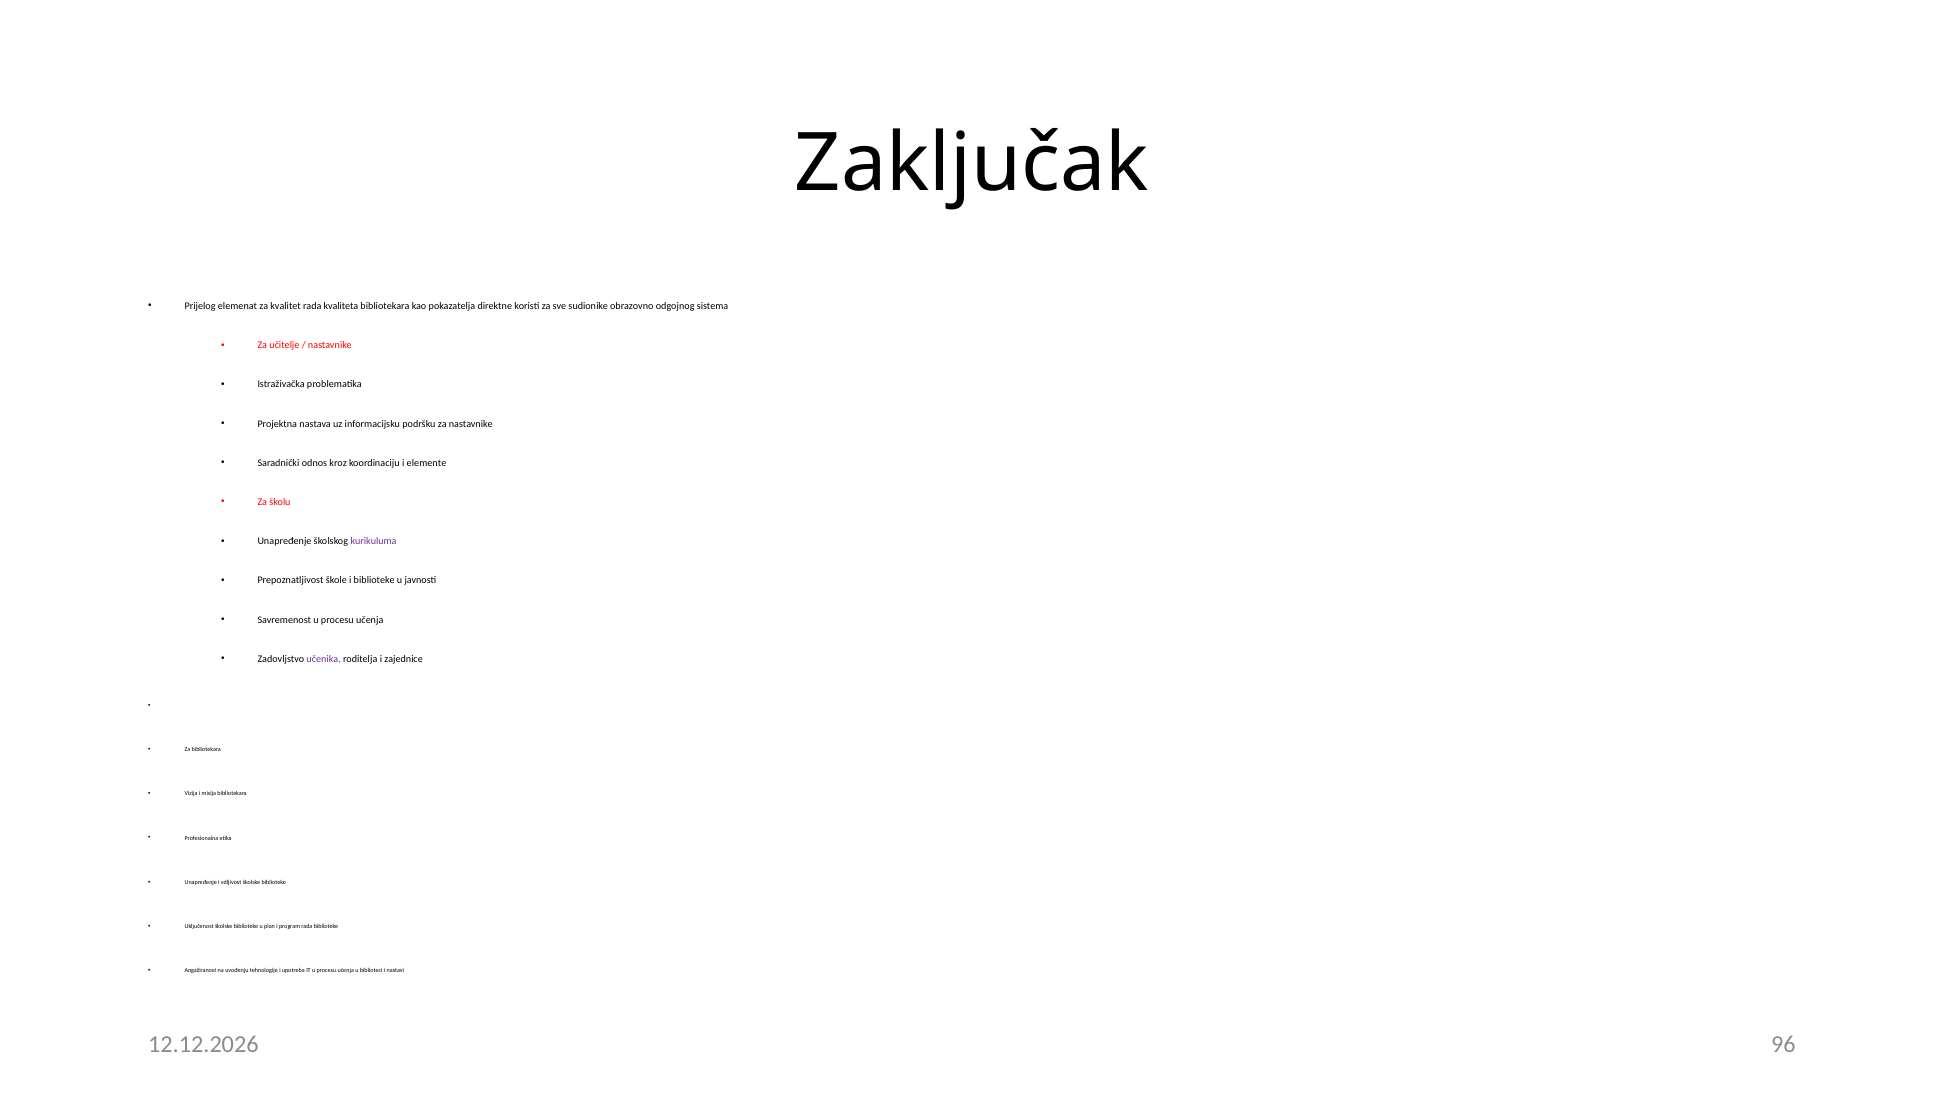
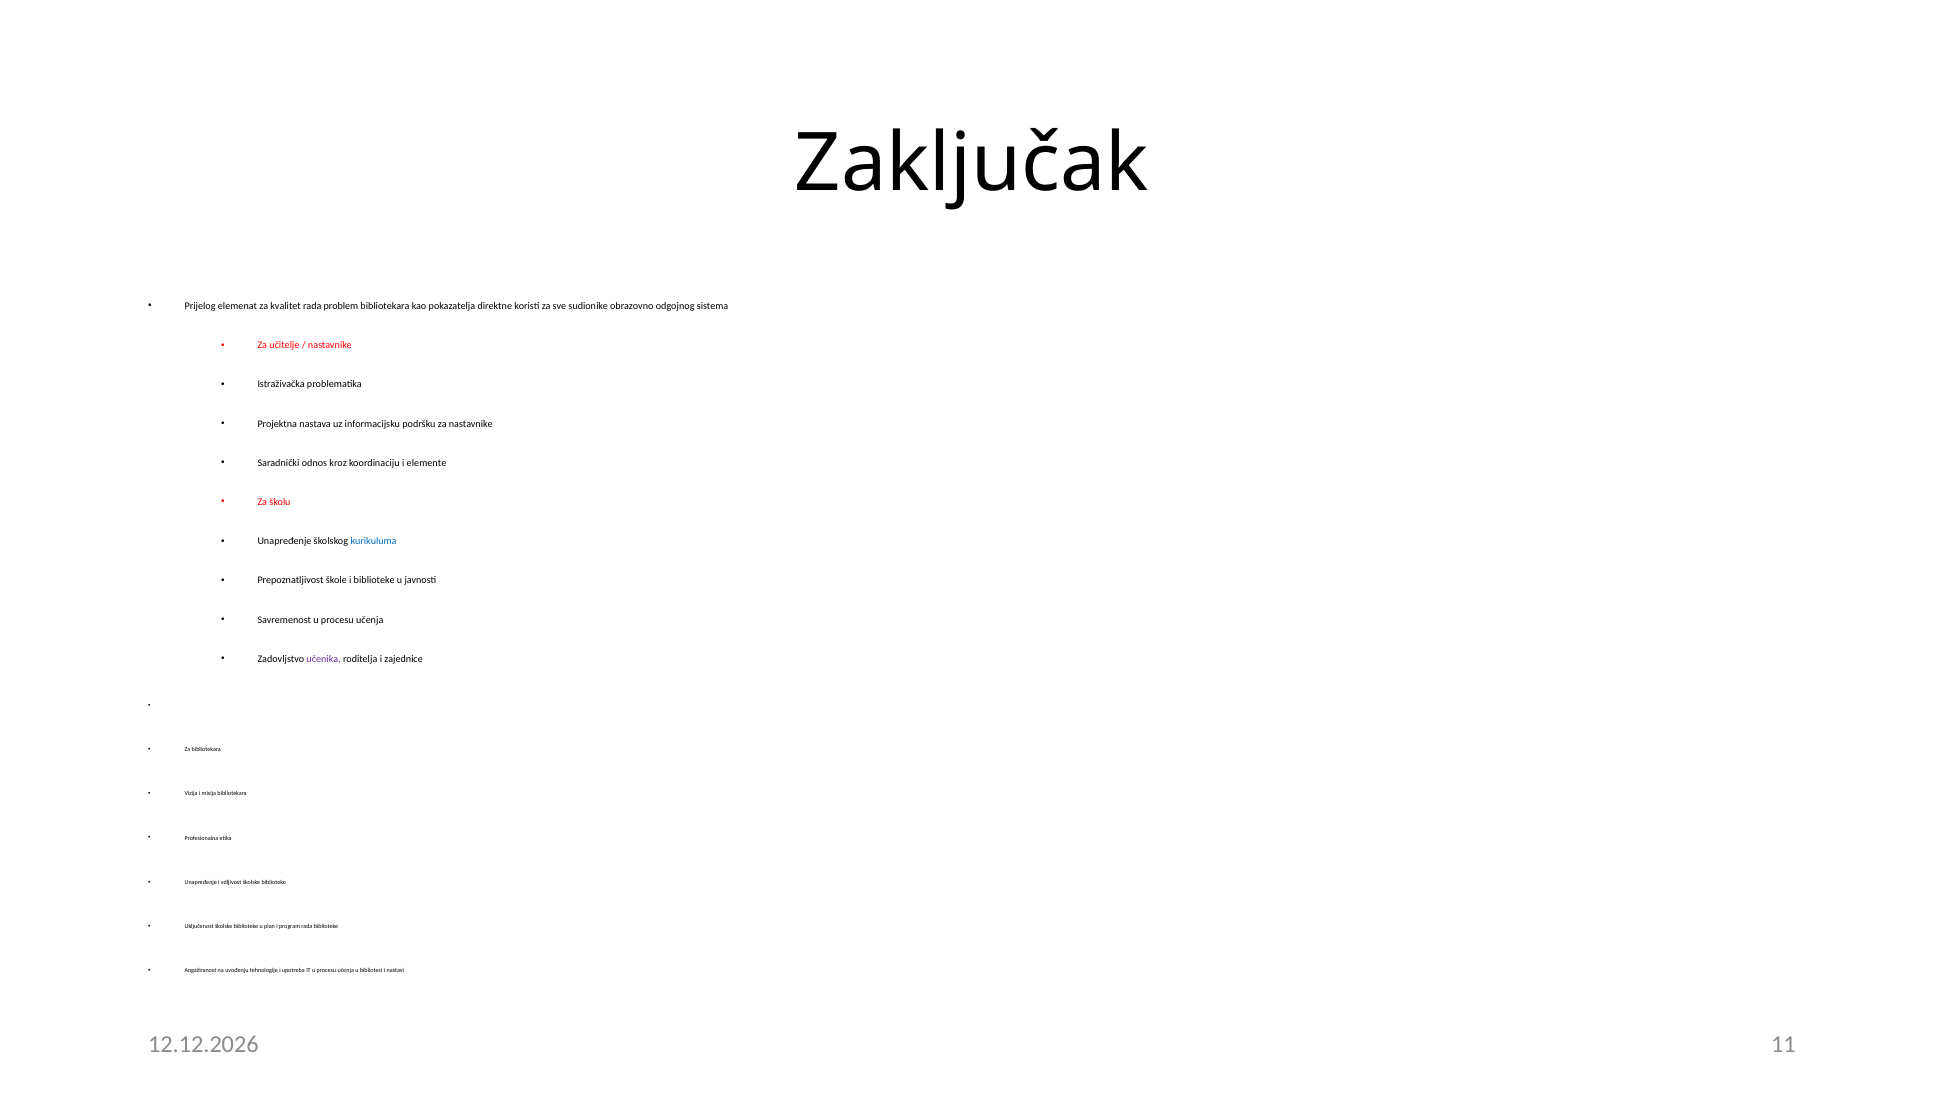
kvaliteta: kvaliteta -> problem (341, 306)
kurikuluma colour: purple -> blue (374, 541)
96: 96 -> 11 (1783, 1044)
